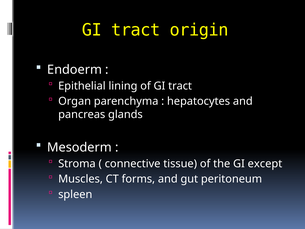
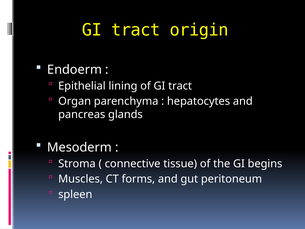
except: except -> begins (265, 163)
